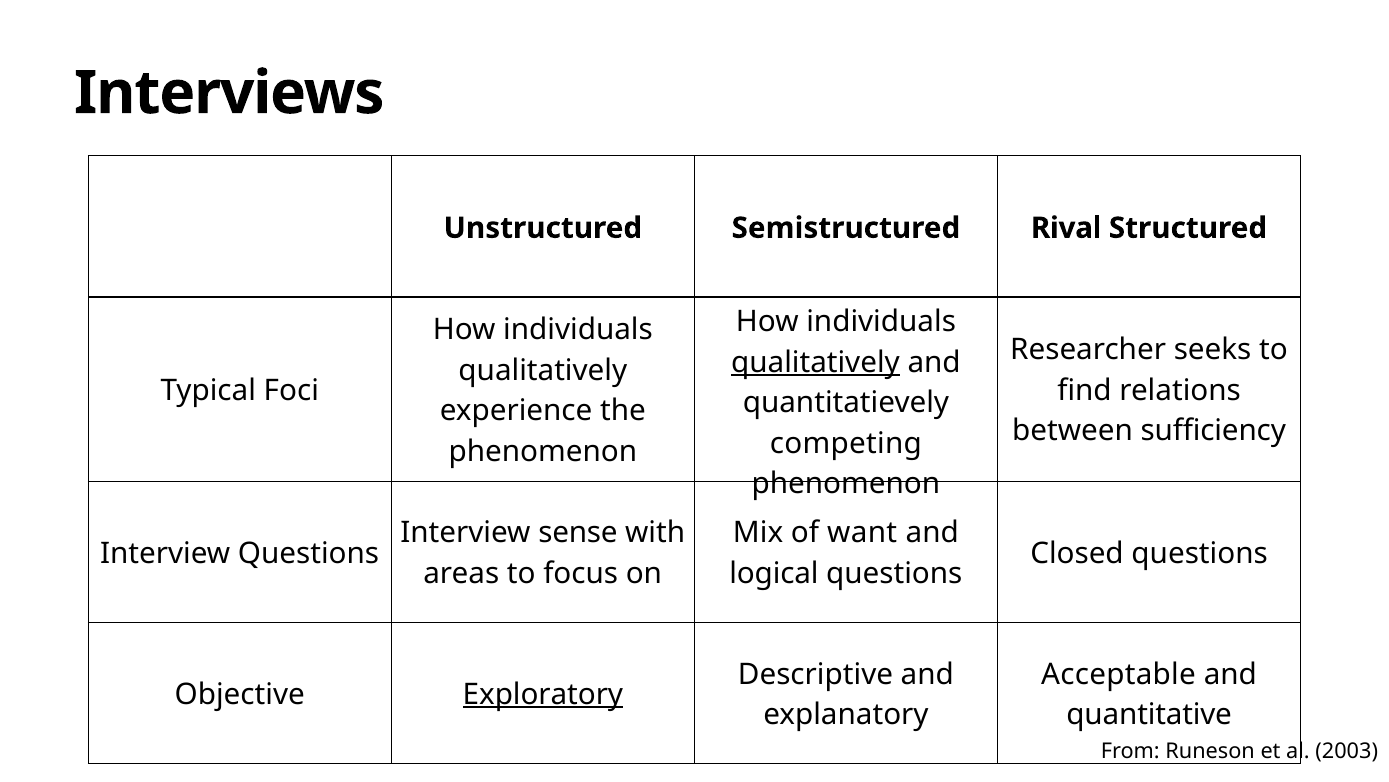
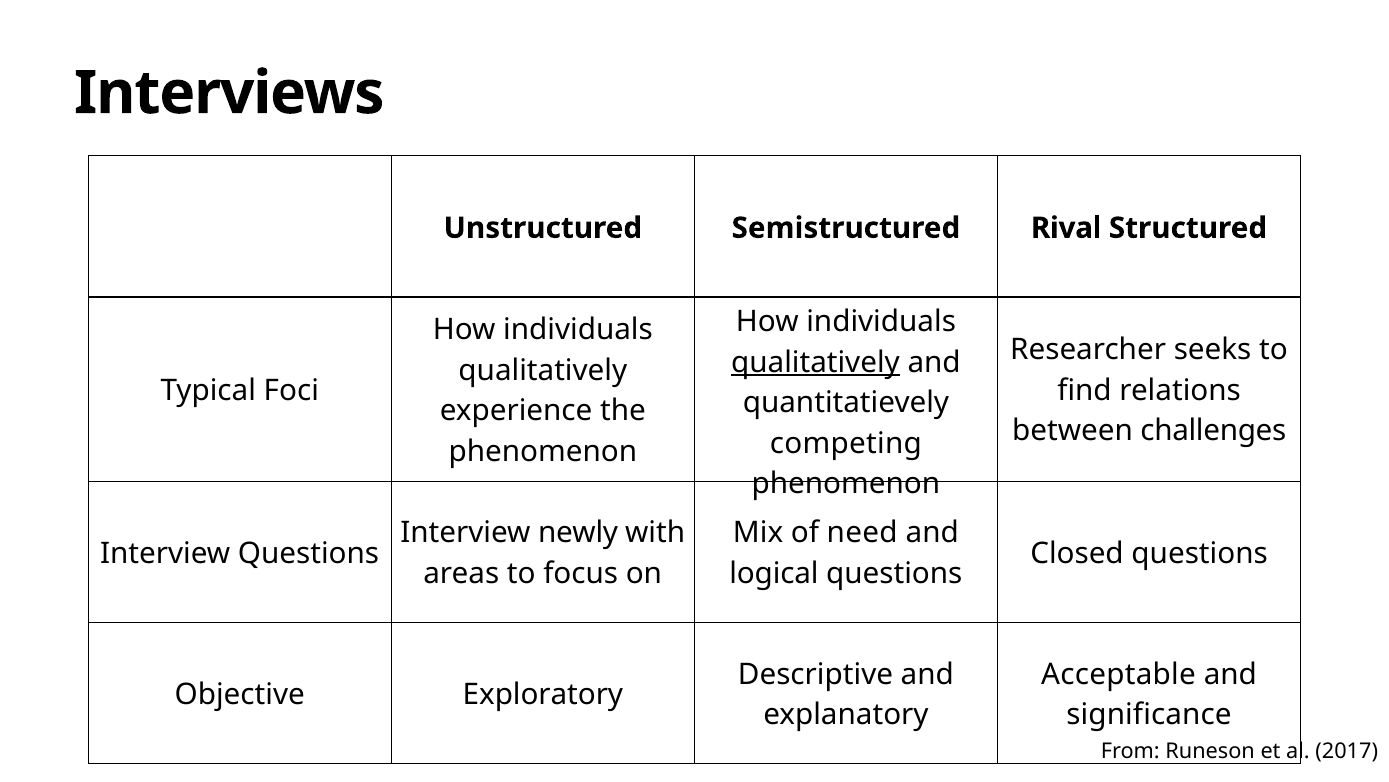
sufficiency: sufficiency -> challenges (1213, 431)
sense: sense -> newly (578, 533)
want: want -> need (862, 533)
Exploratory underline: present -> none (543, 694)
quantitative: quantitative -> significance (1149, 714)
2003: 2003 -> 2017 (1347, 751)
